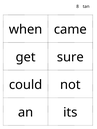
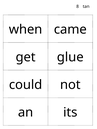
sure: sure -> glue (70, 57)
